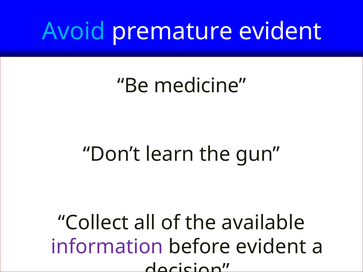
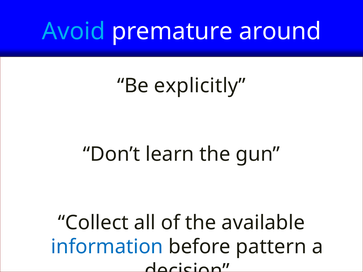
premature evident: evident -> around (280, 32)
medicine: medicine -> explicitly (200, 86)
information colour: purple -> blue (107, 247)
before evident: evident -> pattern (271, 247)
